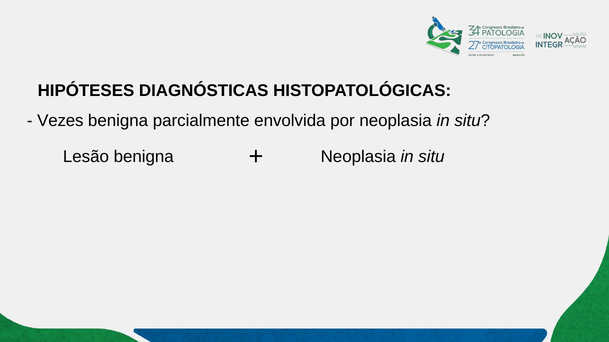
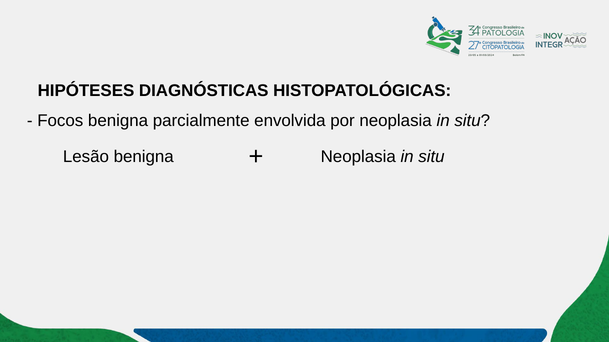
Vezes: Vezes -> Focos (60, 121)
